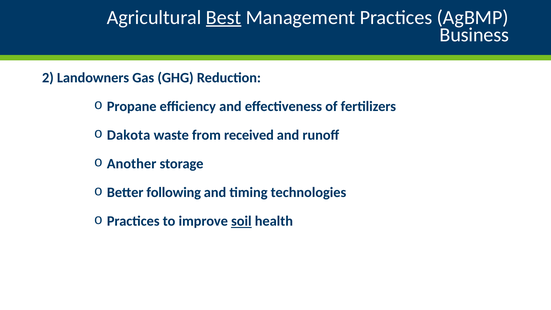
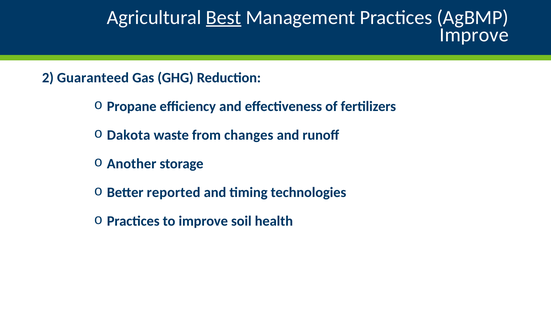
Business: Business -> Improve (474, 35)
Landowners: Landowners -> Guaranteed (93, 78)
received: received -> changes (249, 135)
following: following -> reported (174, 193)
soil underline: present -> none (241, 221)
